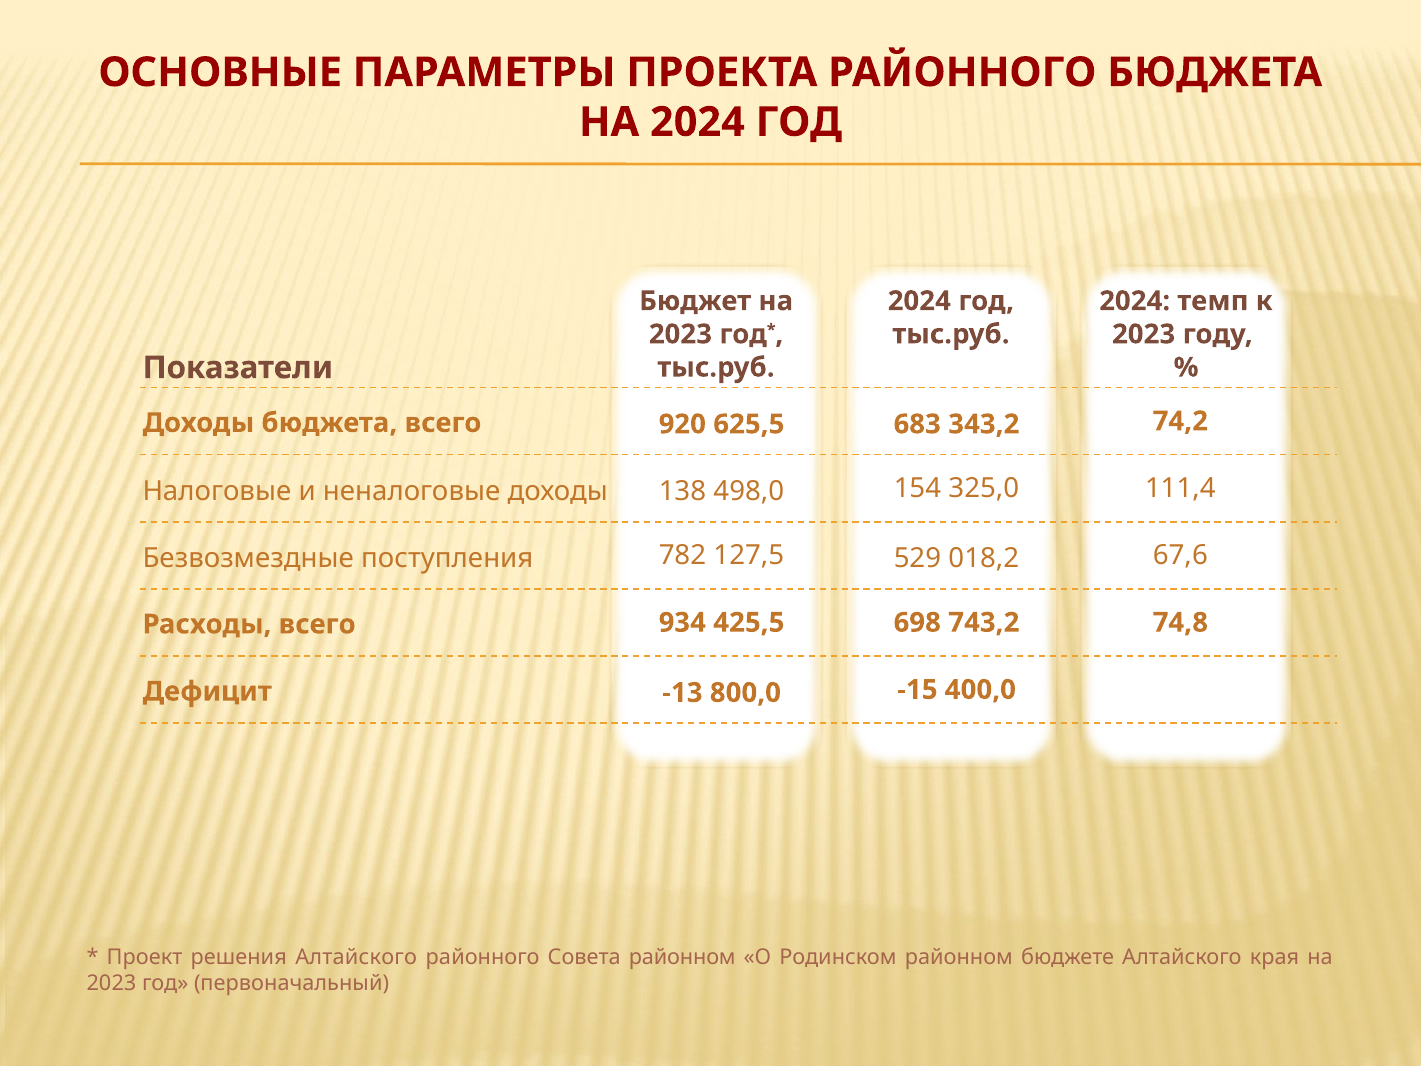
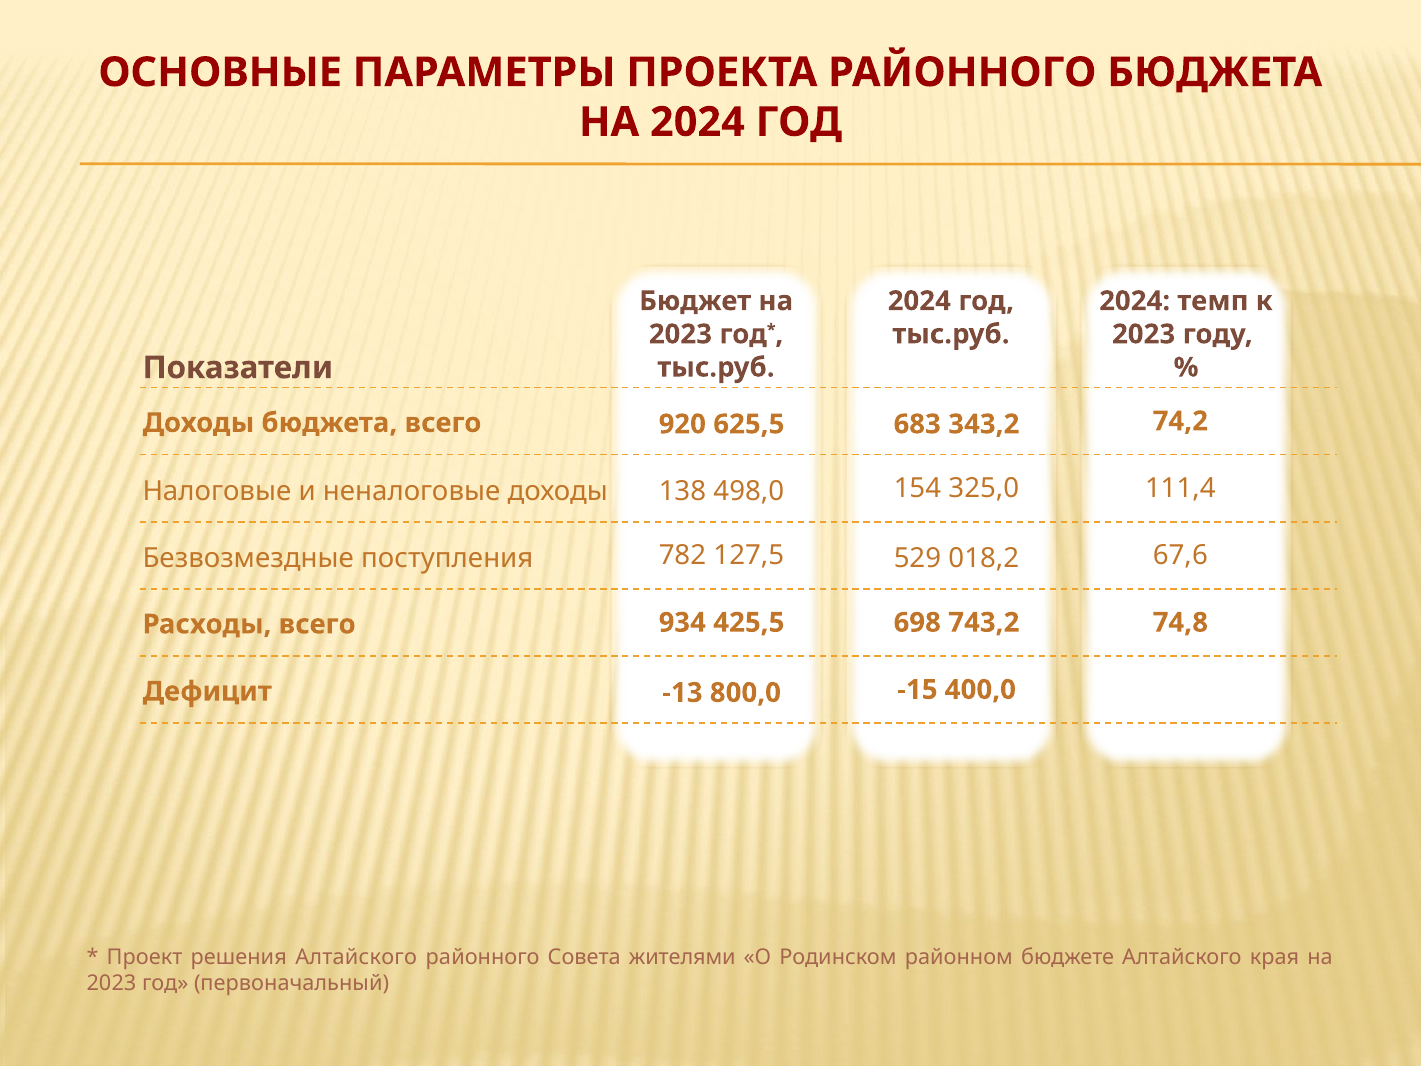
Совета районном: районном -> жителями (682, 957)
